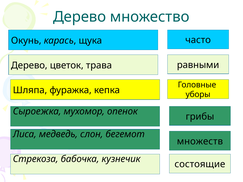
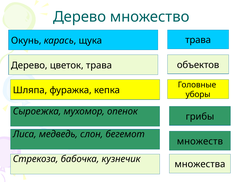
часто: часто -> трава (198, 40)
равными: равными -> объектов (198, 65)
состоящие: состоящие -> множества (200, 165)
